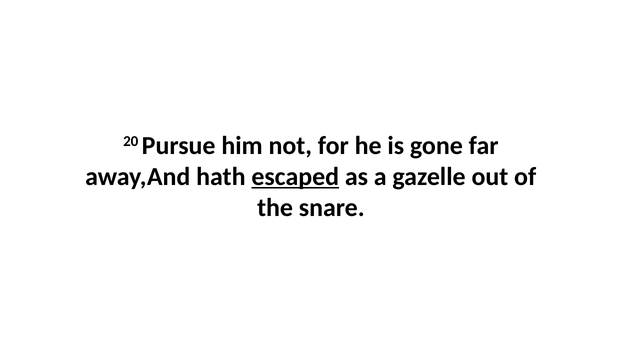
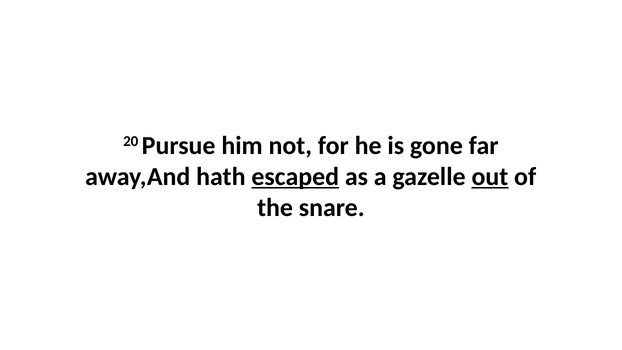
out underline: none -> present (490, 177)
